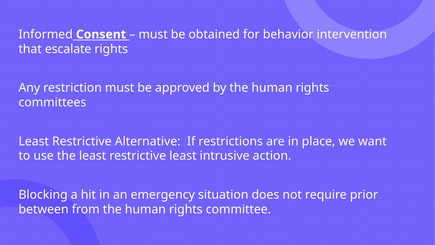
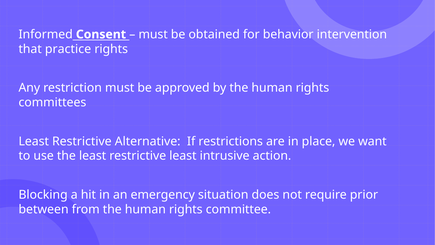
escalate: escalate -> practice (68, 49)
